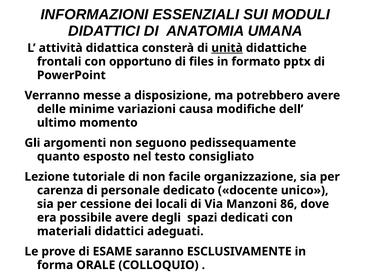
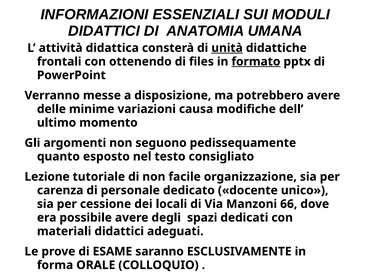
opportuno: opportuno -> ottenendo (140, 62)
formato underline: none -> present (256, 62)
86: 86 -> 66 (289, 204)
